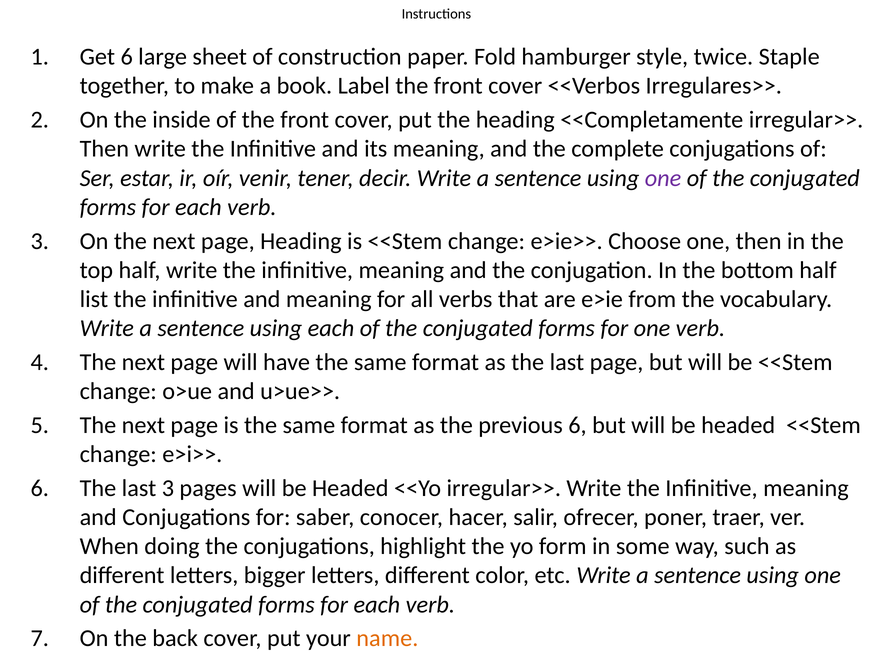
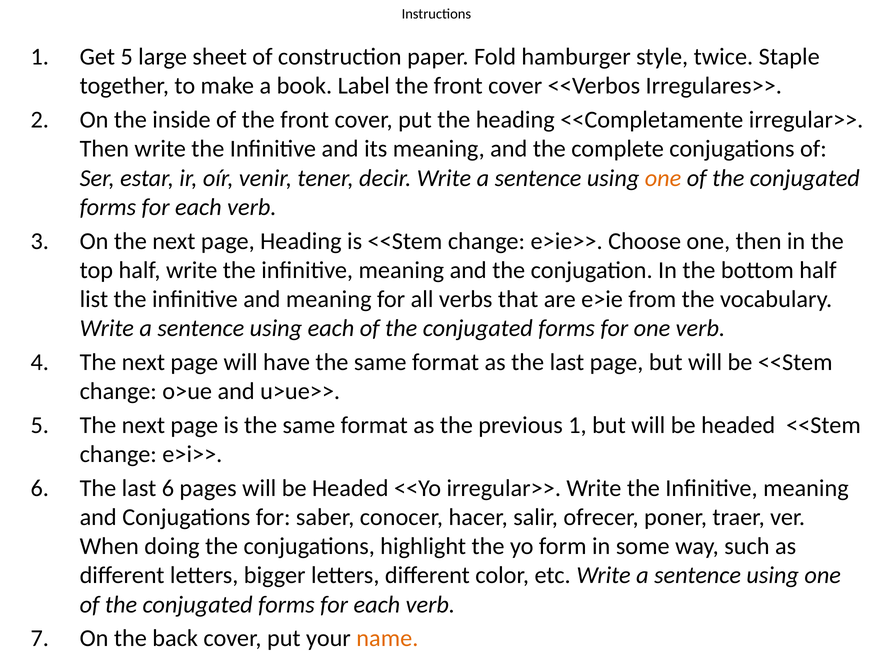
Get 6: 6 -> 5 (127, 57)
one colour: purple -> orange (663, 178)
previous 6: 6 -> 1 (577, 426)
last 3: 3 -> 6 (168, 489)
